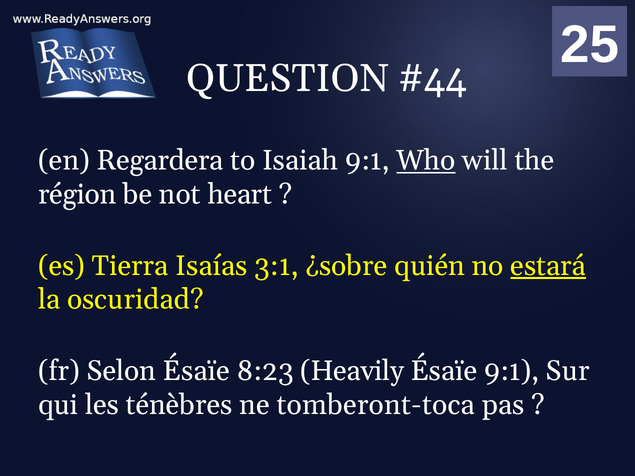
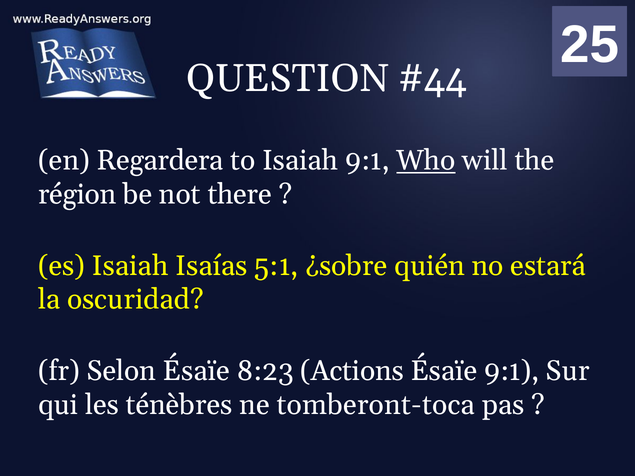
heart: heart -> there (240, 195)
es Tierra: Tierra -> Isaiah (130, 266)
3:1: 3:1 -> 5:1 (276, 266)
estará underline: present -> none (548, 266)
Heavily: Heavily -> Actions (352, 371)
